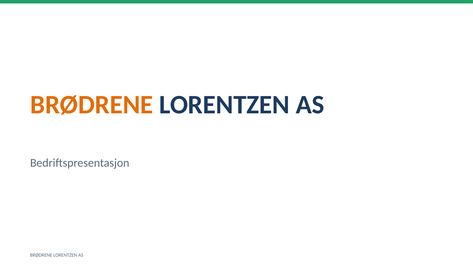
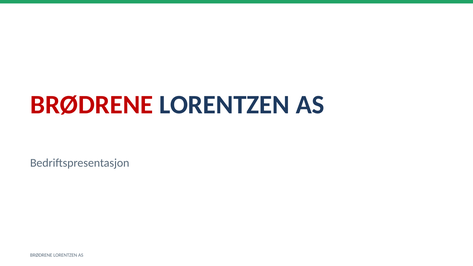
BRØDRENE colour: orange -> red (92, 105)
